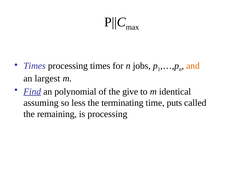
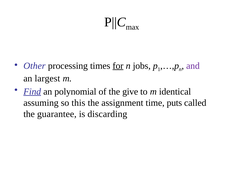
Times: Times -> Other (34, 66)
for underline: none -> present (118, 66)
and colour: orange -> purple (193, 66)
less: less -> this (78, 103)
terminating: terminating -> assignment (122, 103)
remaining: remaining -> guarantee (57, 114)
is processing: processing -> discarding (107, 114)
